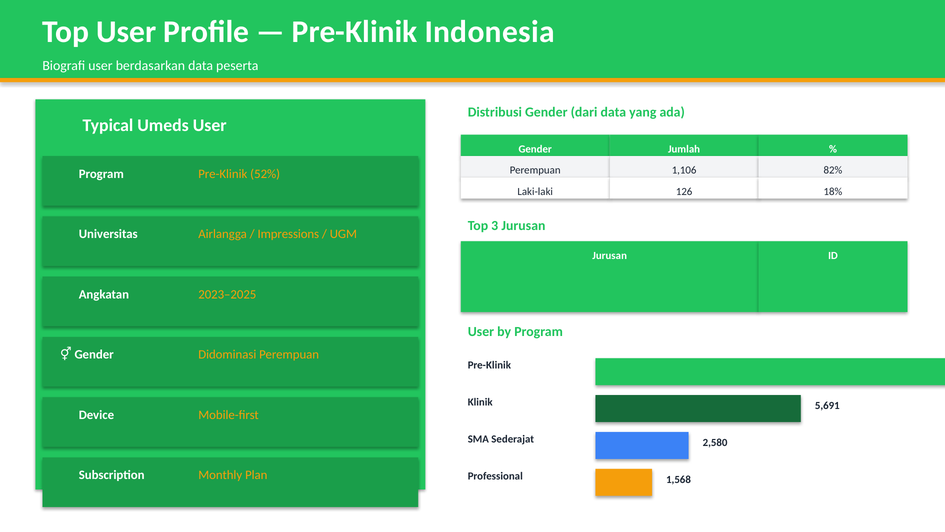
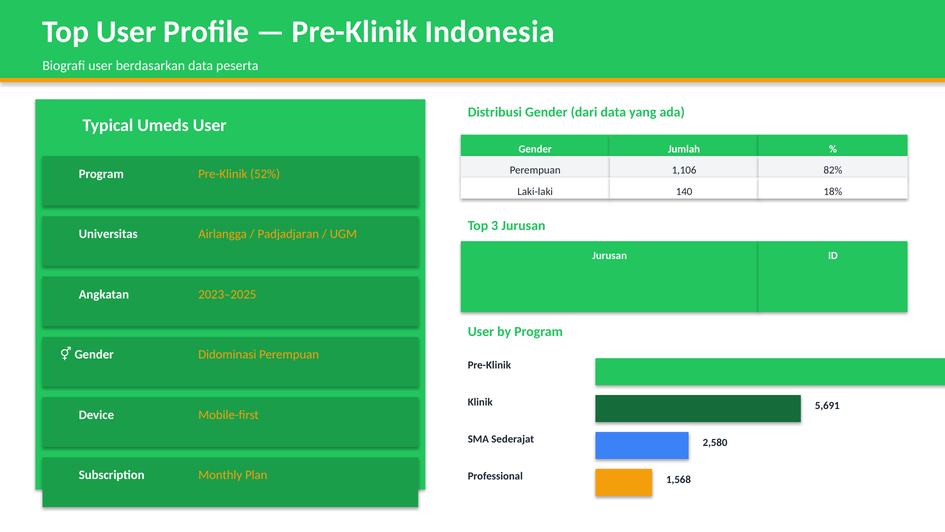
126: 126 -> 140 (684, 191)
Impressions: Impressions -> Padjadjaran (288, 234)
